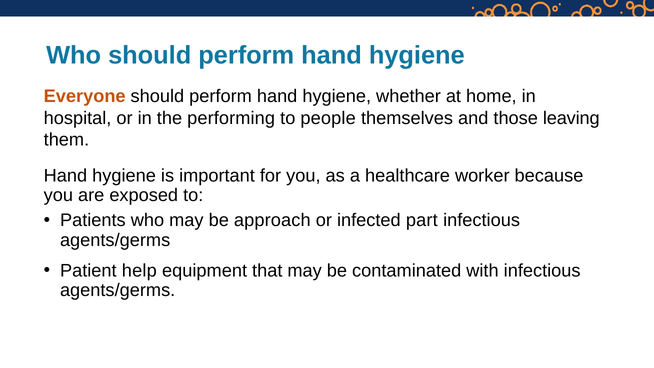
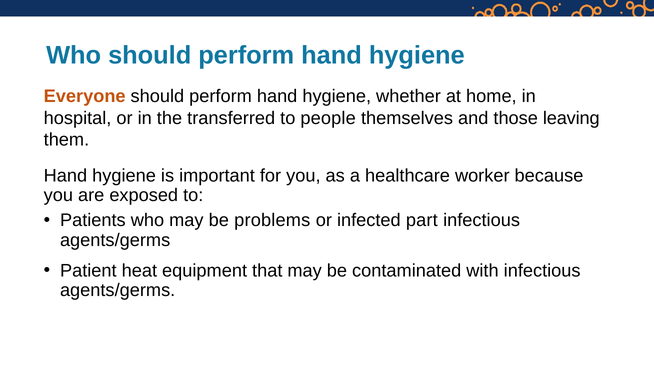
performing: performing -> transferred (231, 118)
approach: approach -> problems (272, 220)
help: help -> heat (139, 270)
